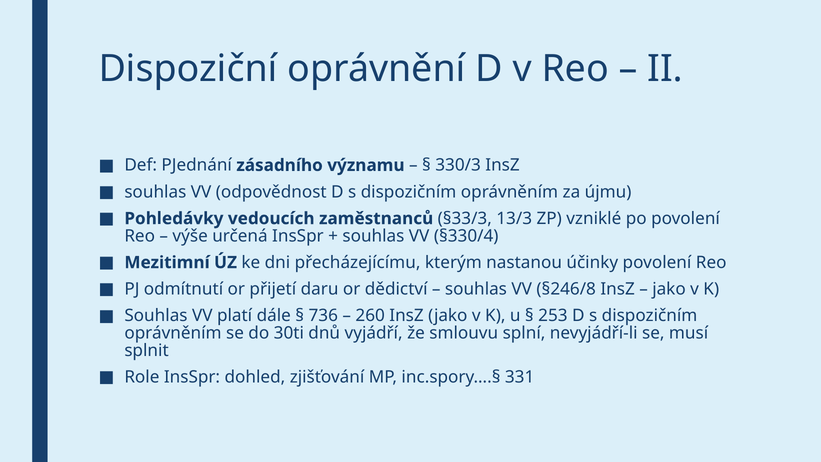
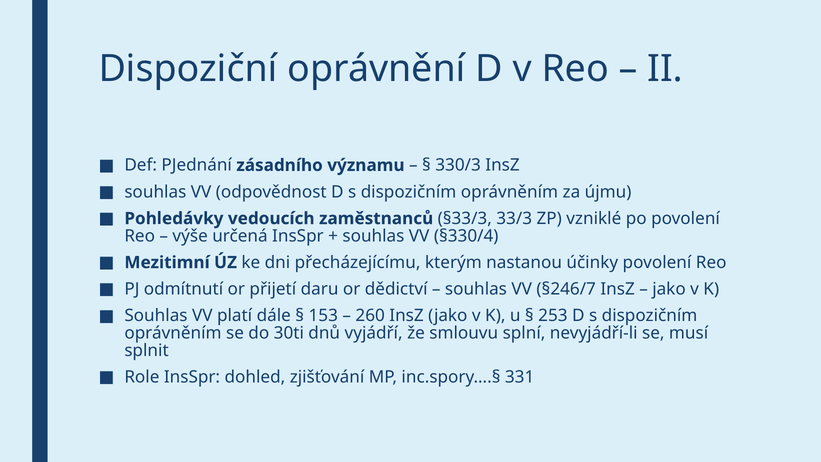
13/3: 13/3 -> 33/3 (514, 218)
§246/8: §246/8 -> §246/7 (566, 289)
736: 736 -> 153 (323, 316)
